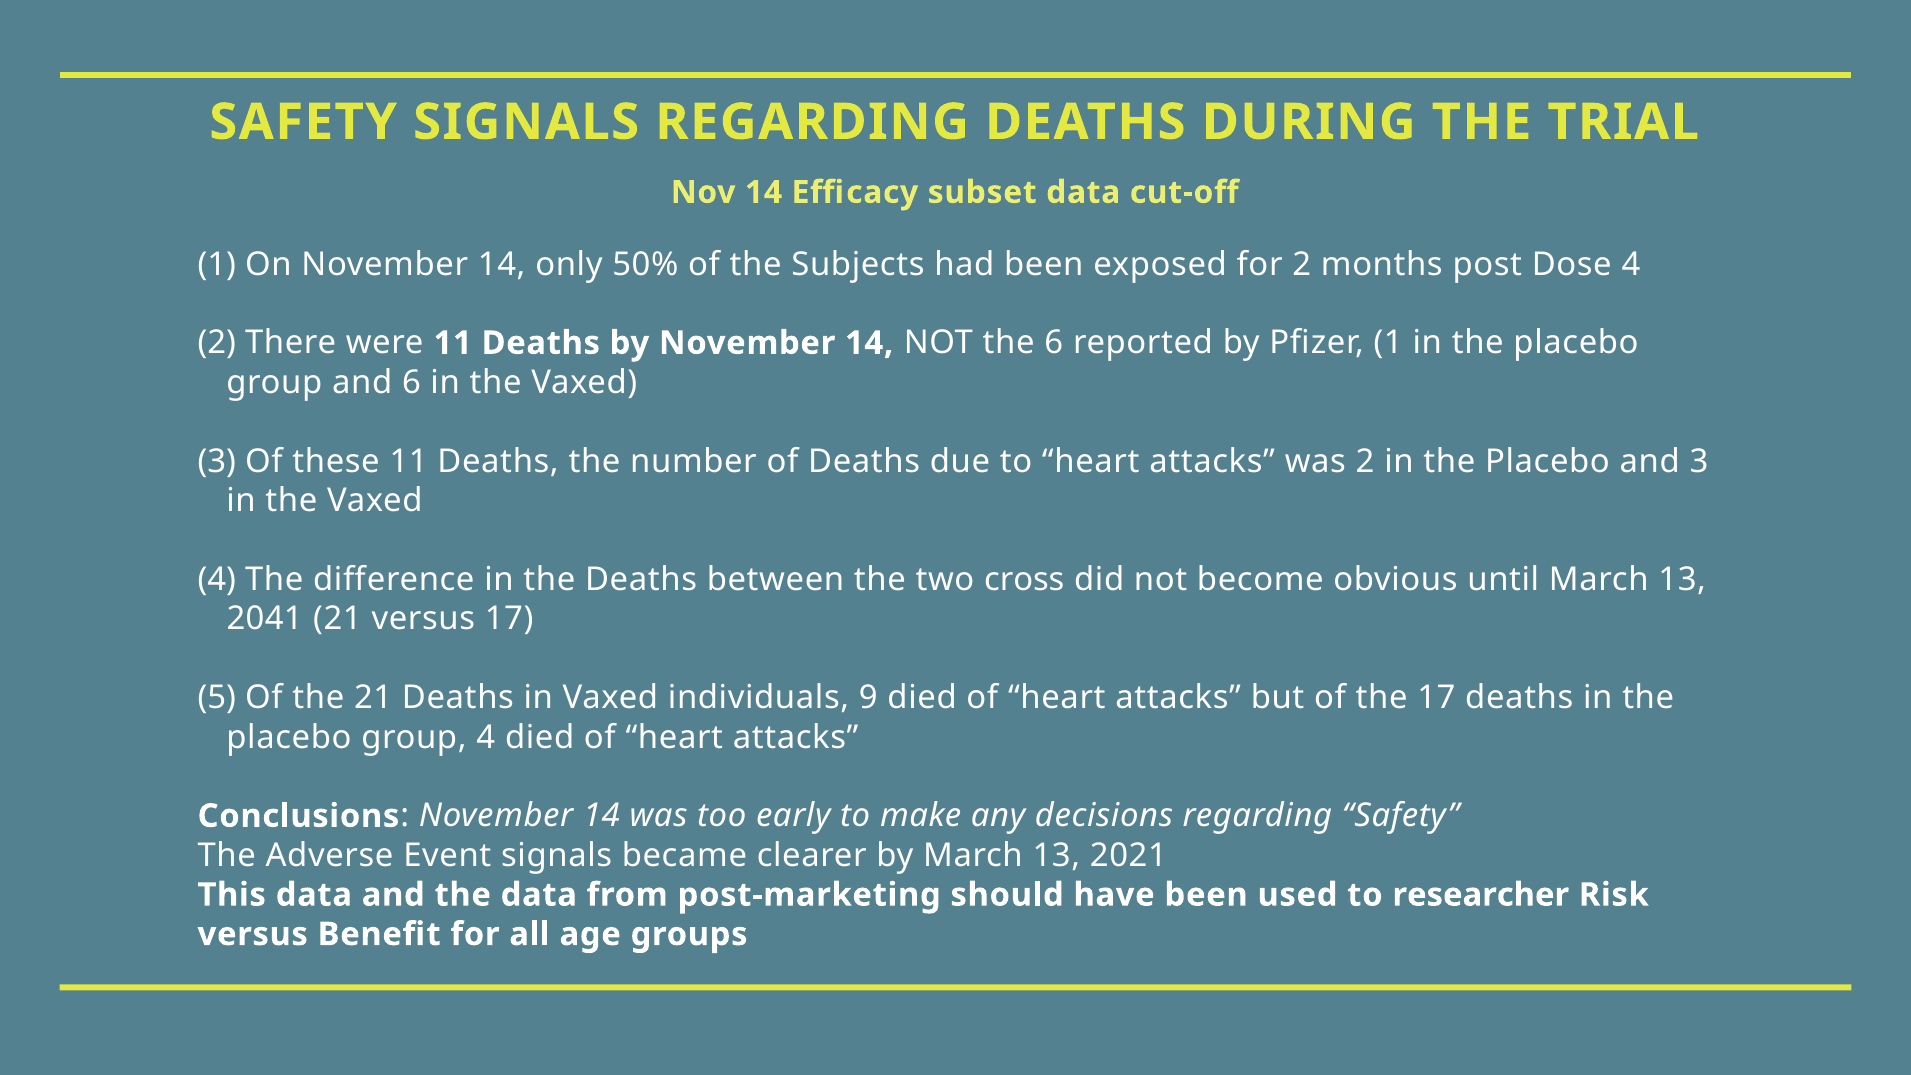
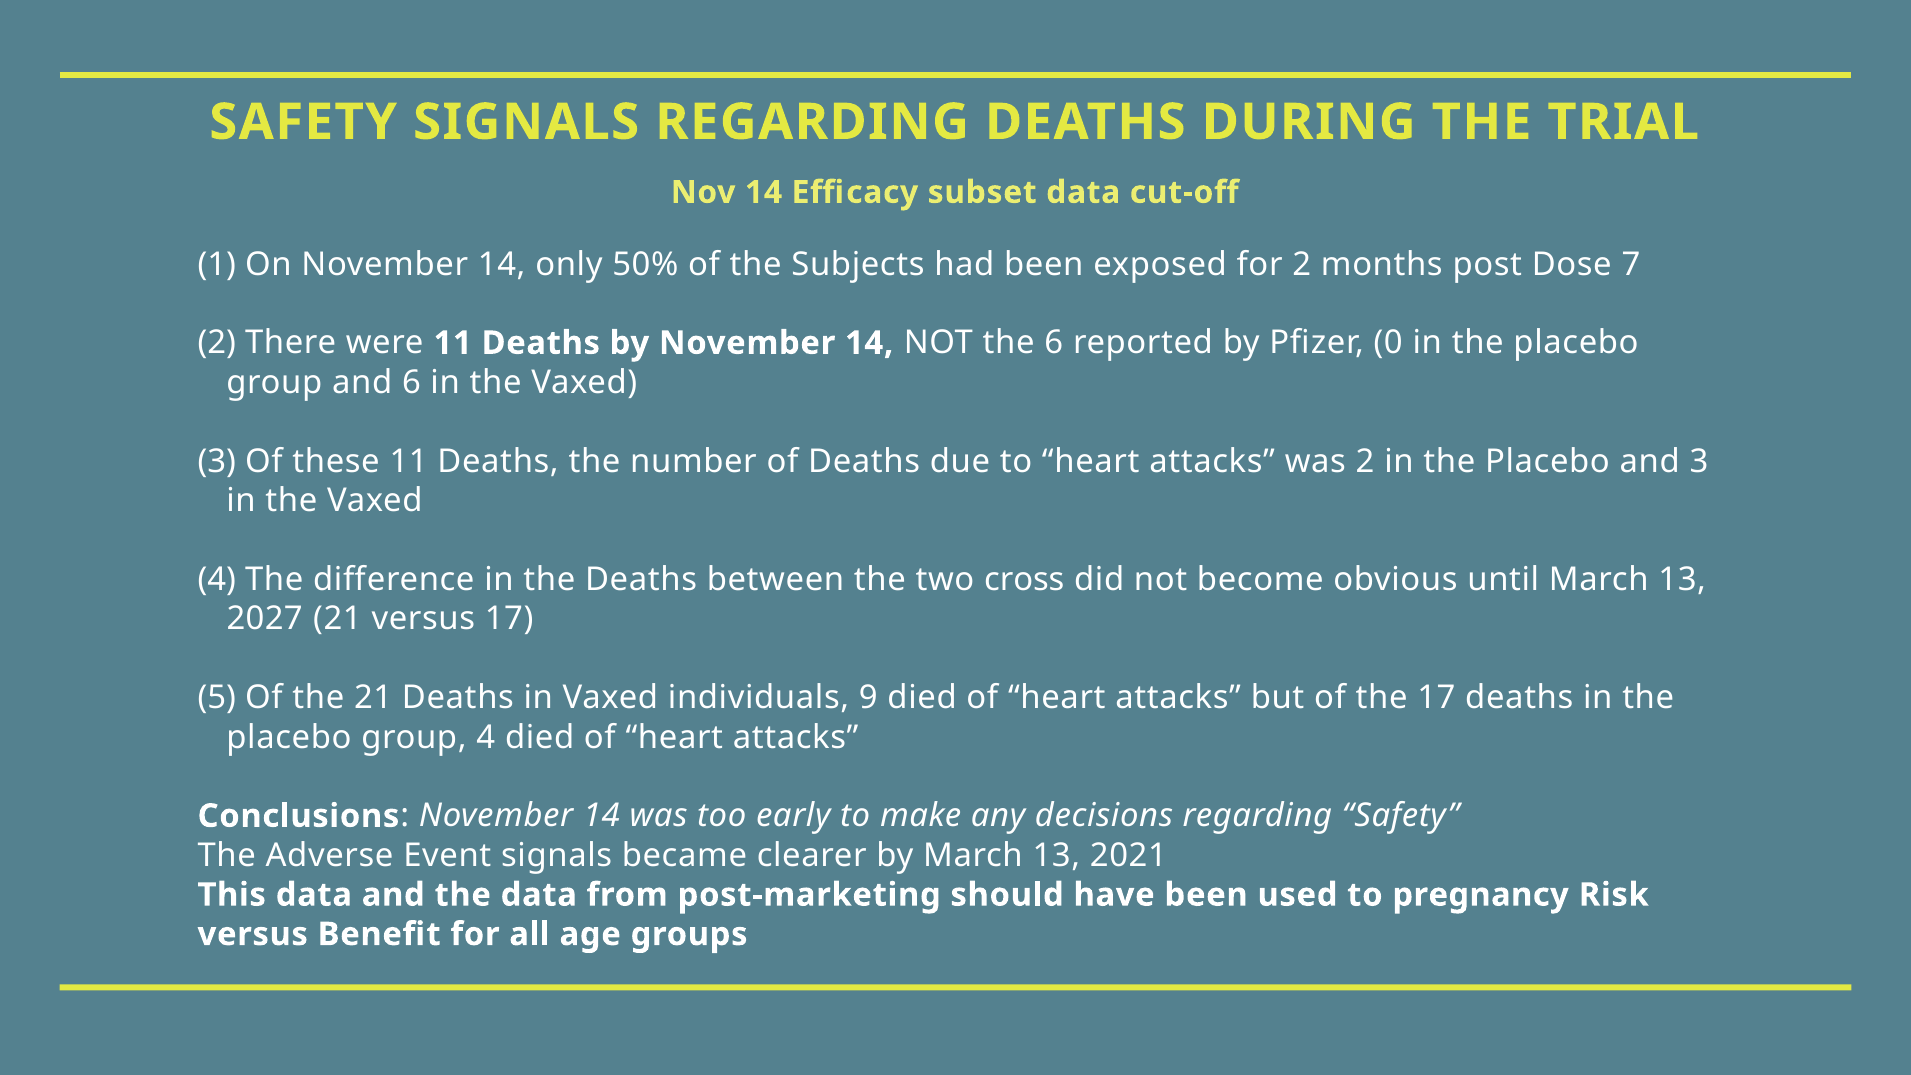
Dose 4: 4 -> 7 (1631, 264)
Pfizer 1: 1 -> 0 (1388, 343)
2041: 2041 -> 2027 (265, 619)
researcher: researcher -> pregnancy (1481, 895)
